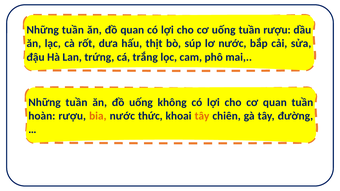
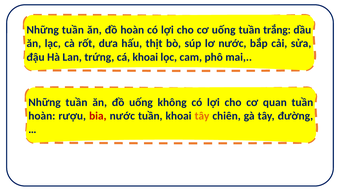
đồ quan: quan -> hoàn (132, 30)
tuần rượu: rượu -> trắng (277, 30)
cá trắng: trắng -> khoai (145, 57)
bia colour: orange -> red (98, 116)
nước thức: thức -> tuần (150, 116)
